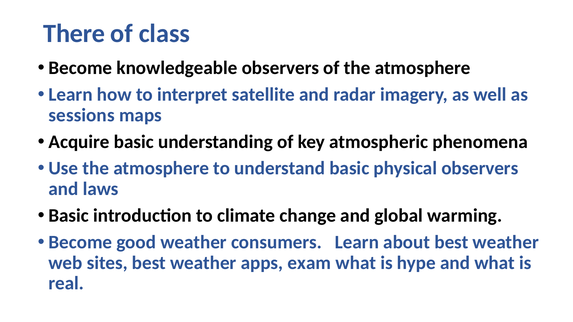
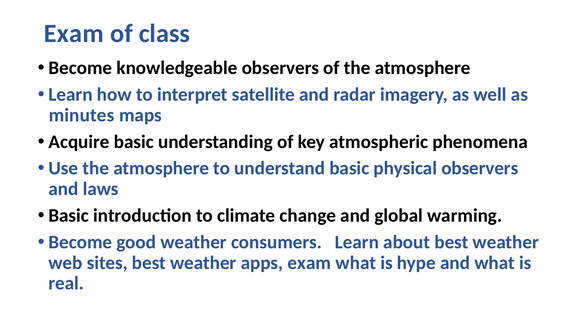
There: There -> Exam (74, 34)
sessions: sessions -> minutes (82, 115)
